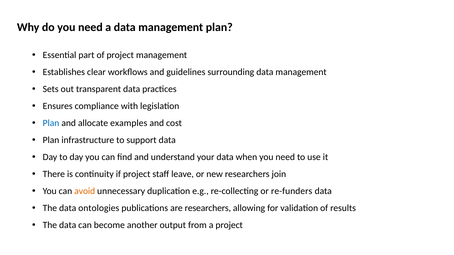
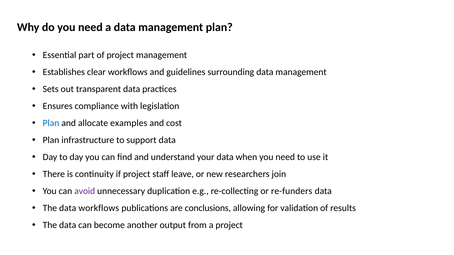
avoid colour: orange -> purple (85, 191)
data ontologies: ontologies -> workflows (99, 208)
are researchers: researchers -> conclusions (208, 208)
